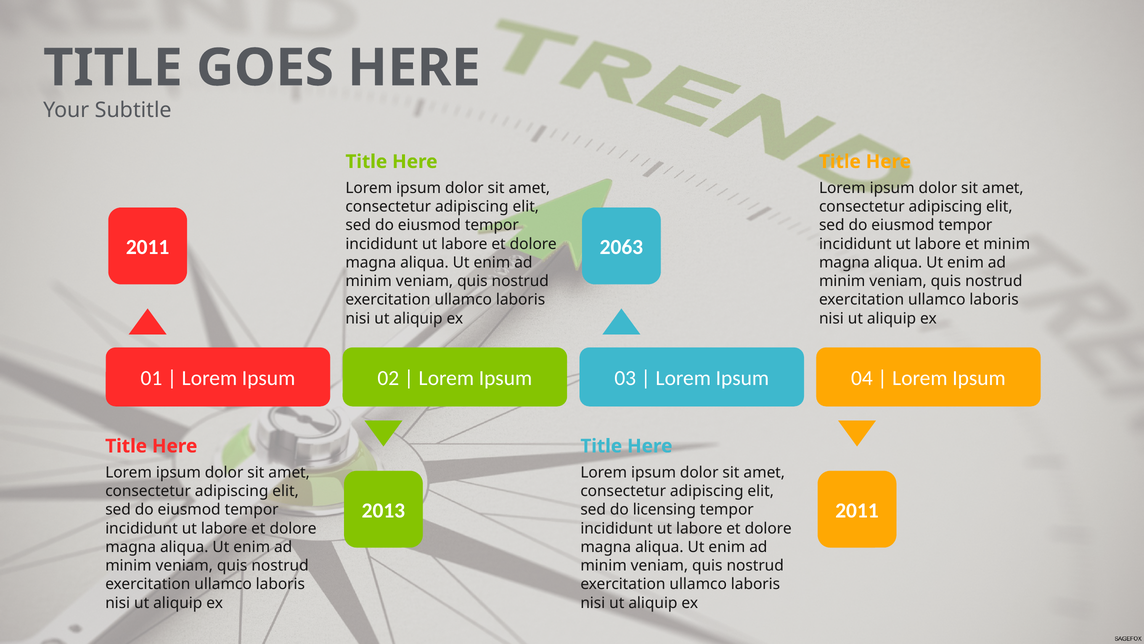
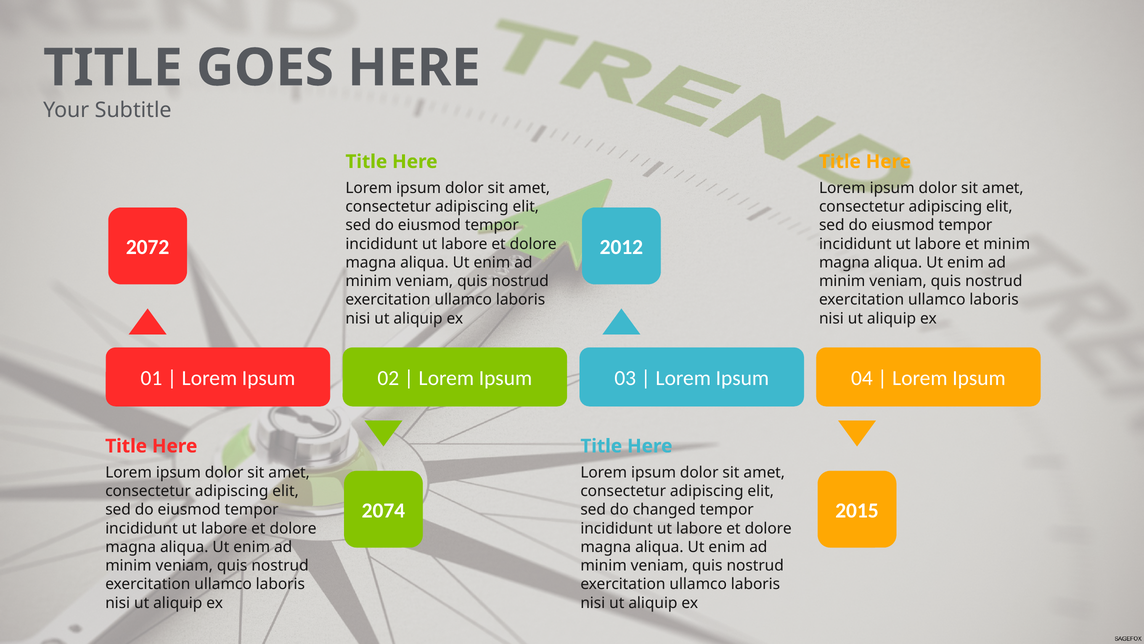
2011: 2011 -> 2072 (148, 247)
2063: 2063 -> 2012 (621, 247)
2013: 2013 -> 2074 (383, 510)
2011: 2011 -> 2015 (857, 510)
licensing: licensing -> changed (664, 509)
